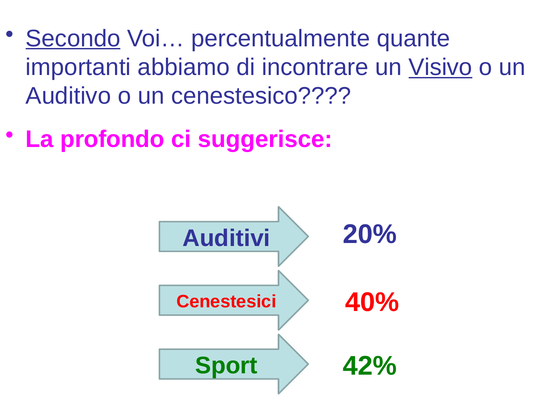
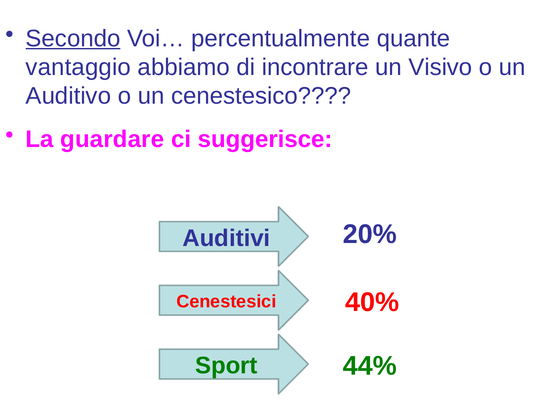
importanti: importanti -> vantaggio (78, 67)
Visivo underline: present -> none (440, 67)
profondo: profondo -> guardare (112, 139)
42%: 42% -> 44% (370, 366)
